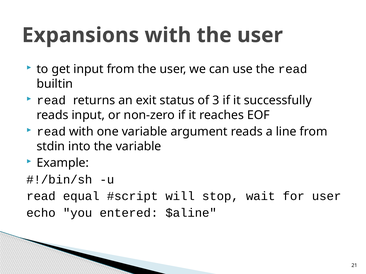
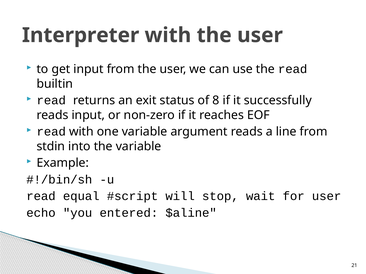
Expansions: Expansions -> Interpreter (81, 35)
3: 3 -> 8 (216, 101)
